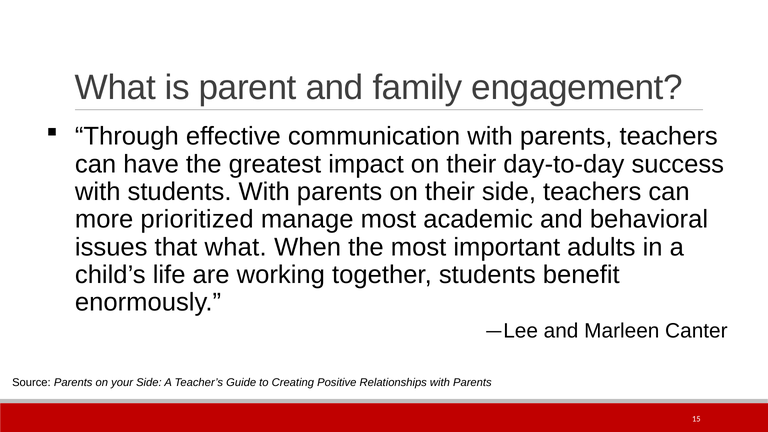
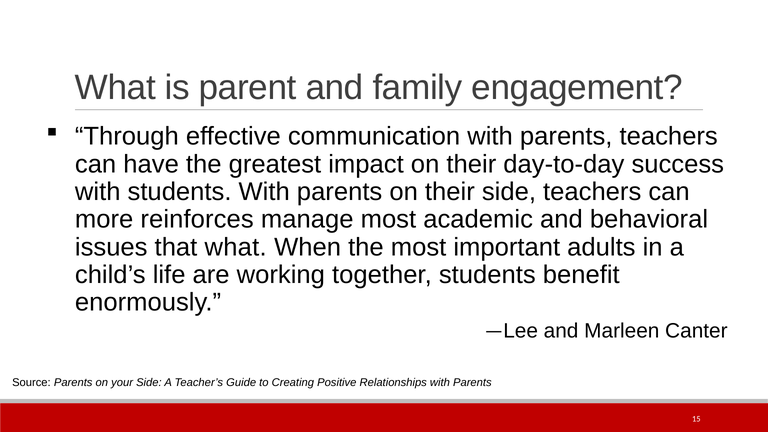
prioritized: prioritized -> reinforces (197, 219)
